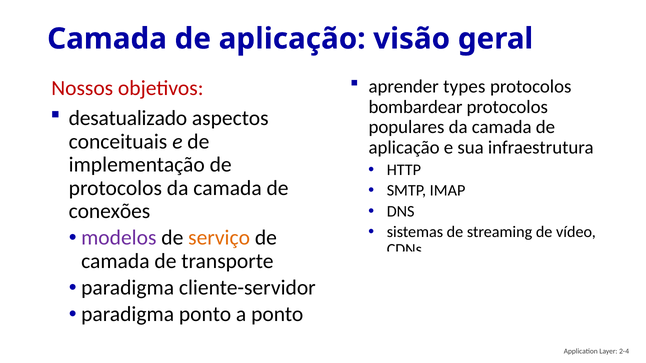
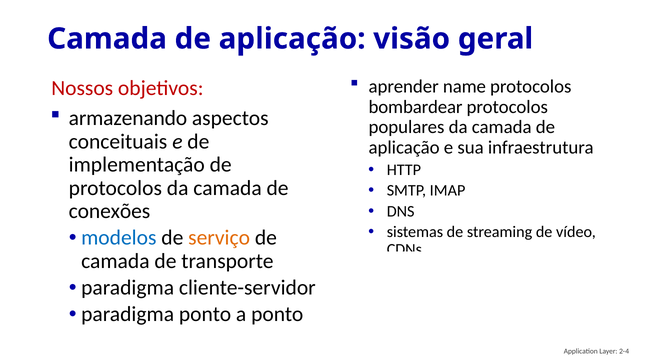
types: types -> name (464, 87)
desatualizado: desatualizado -> armazenando (128, 118)
modelos colour: purple -> blue (119, 238)
